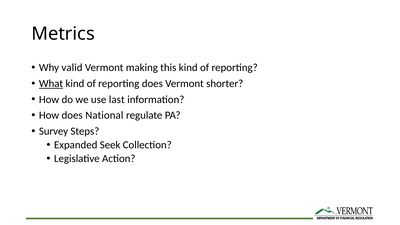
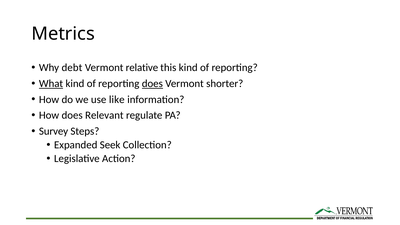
valid: valid -> debt (72, 68)
making: making -> relative (142, 68)
does underline: none -> present (152, 84)
last: last -> like (117, 99)
National: National -> Relevant (104, 115)
